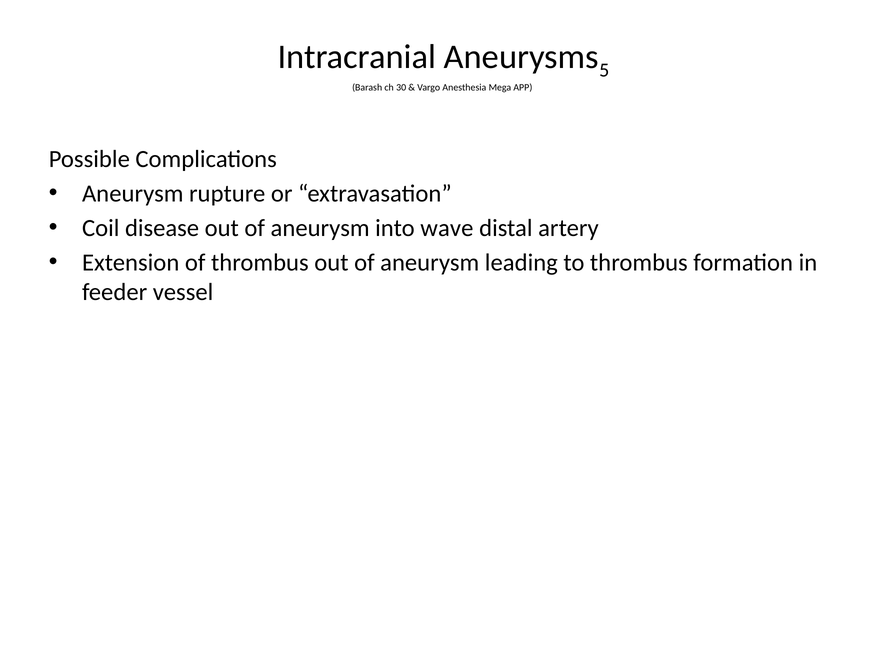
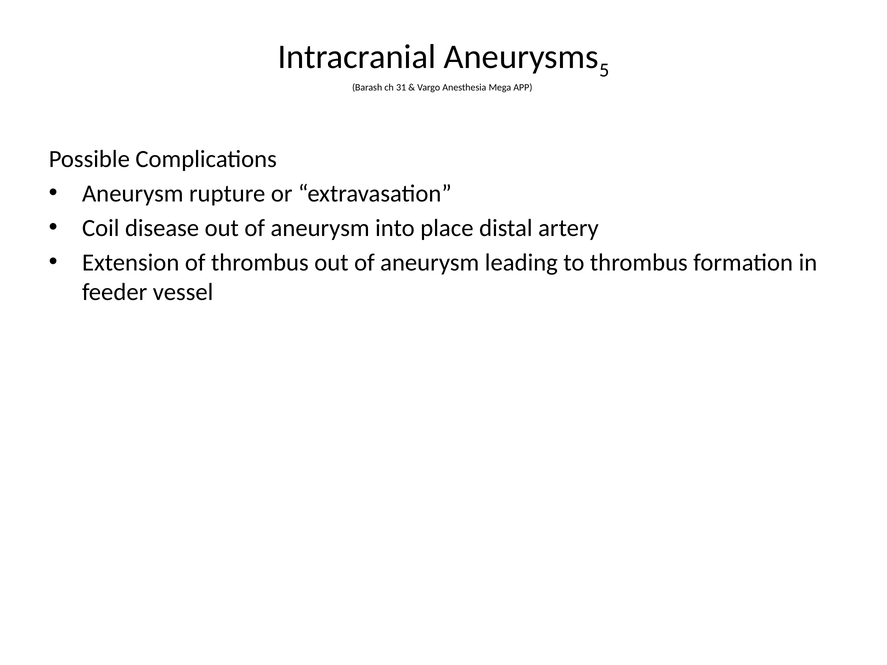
30: 30 -> 31 (401, 87)
wave: wave -> place (447, 228)
